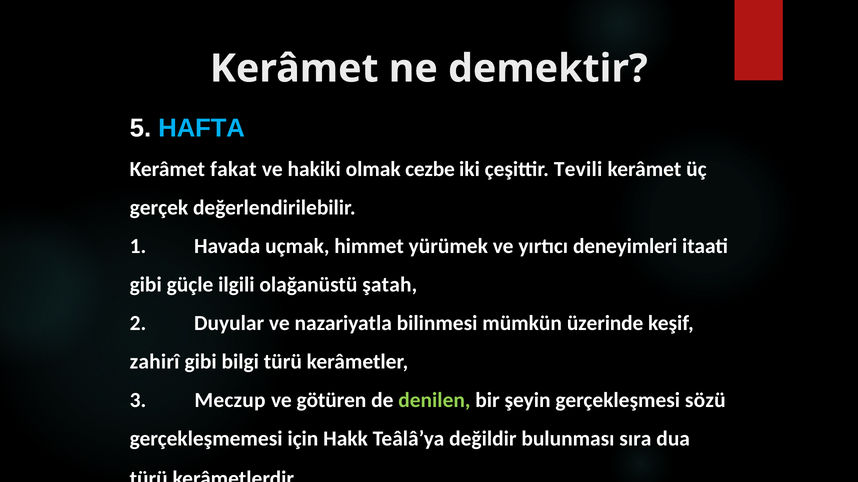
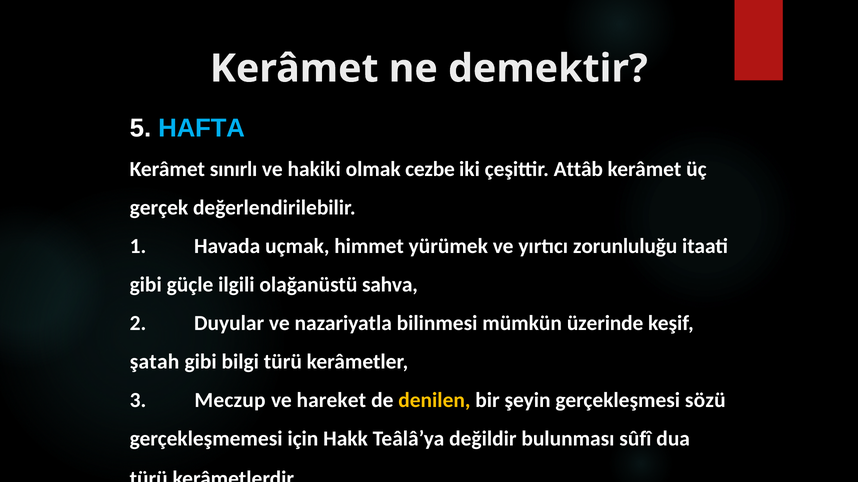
fakat: fakat -> sınırlı (234, 169)
Tevili: Tevili -> Attâb (578, 169)
deneyimleri: deneyimleri -> zorunluluğu (625, 246)
şatah: şatah -> sahva (390, 285)
zahirî: zahirî -> şatah (155, 362)
götüren: götüren -> hareket (331, 401)
denilen colour: light green -> yellow (434, 401)
sıra: sıra -> sûfî (635, 439)
